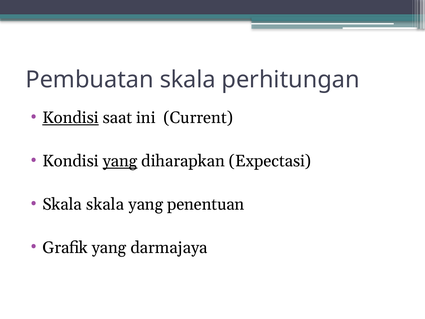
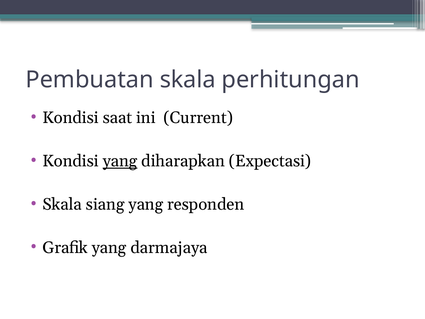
Kondisi underline: present -> none (71, 118)
Skala skala: skala -> siang (105, 204)
penentuan: penentuan -> responden (206, 204)
